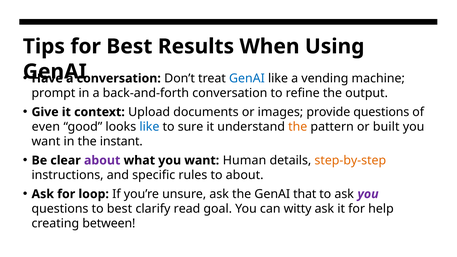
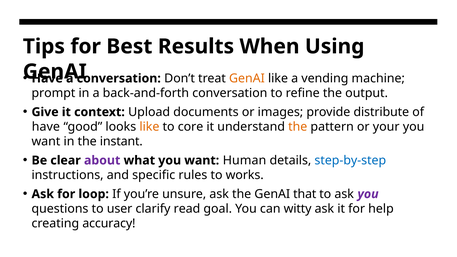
GenAI colour: blue -> orange (247, 78)
provide questions: questions -> distribute (381, 112)
even: even -> have (46, 127)
like colour: blue -> orange (149, 127)
sure: sure -> core (190, 127)
built: built -> your (386, 127)
step-by-step colour: orange -> blue (350, 160)
to about: about -> works (245, 175)
to best: best -> user (120, 209)
between: between -> accuracy (109, 223)
